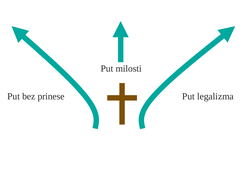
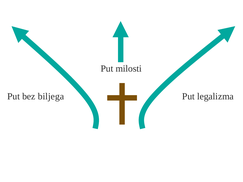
prinese: prinese -> biljega (51, 97)
